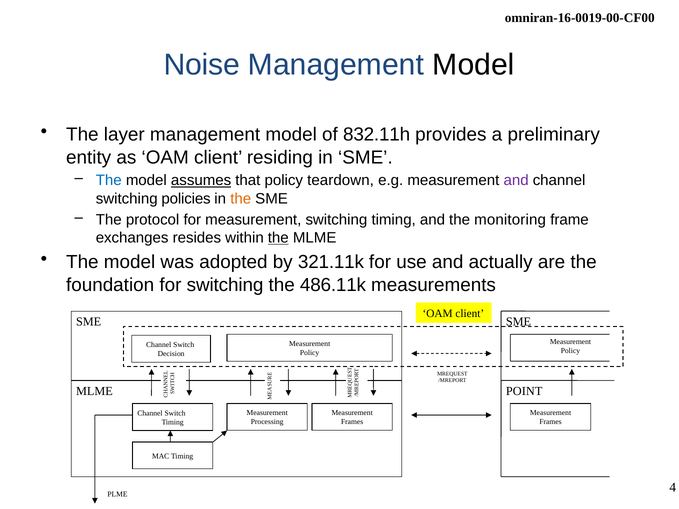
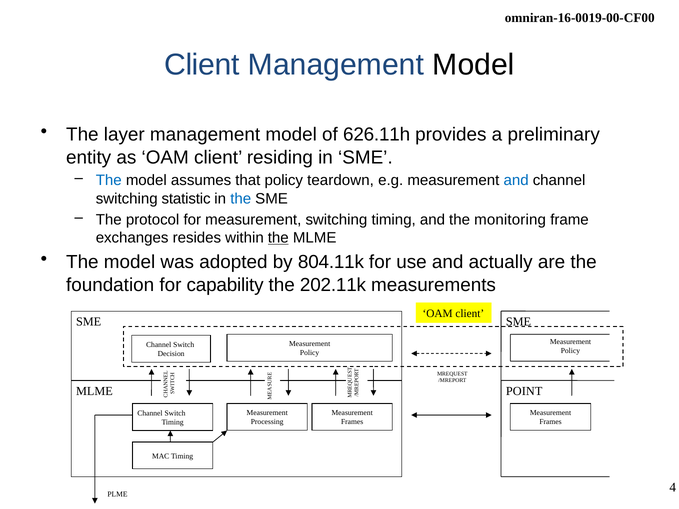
Noise: Noise -> Client (202, 65)
832.11h: 832.11h -> 626.11h (377, 135)
assumes underline: present -> none (201, 181)
and colour: purple -> blue (516, 181)
policies: policies -> statistic (186, 199)
the colour: orange -> blue (241, 199)
321.11k: 321.11k -> 804.11k (331, 262)
for switching: switching -> capability (225, 285)
486.11k: 486.11k -> 202.11k (333, 285)
